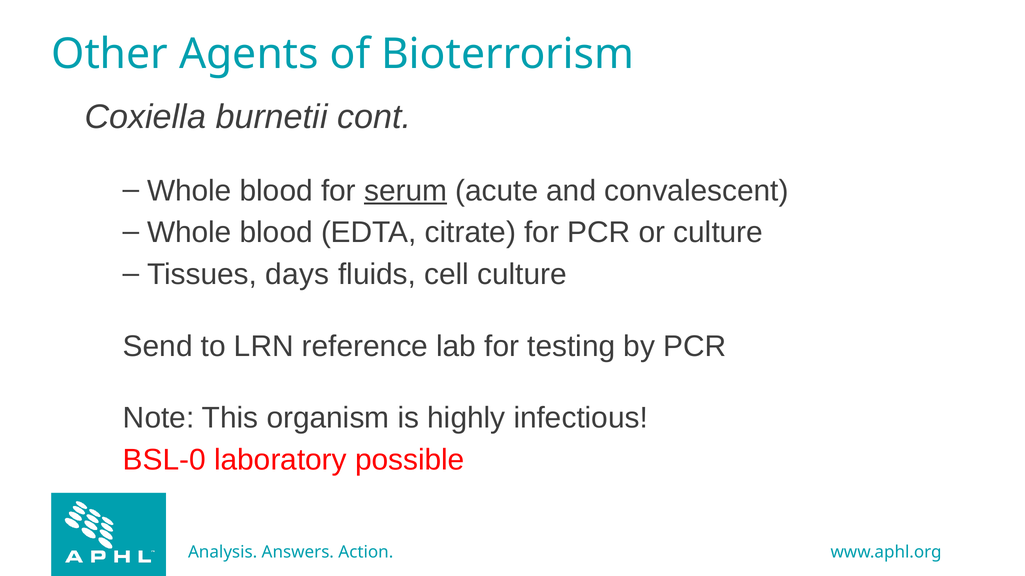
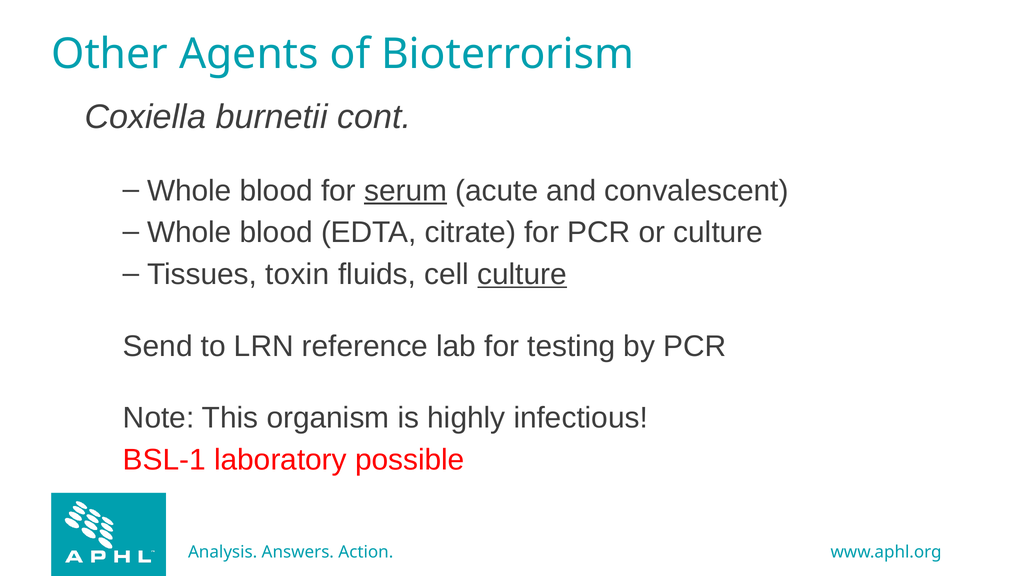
days: days -> toxin (297, 275)
culture underline: none -> present (522, 275)
BSL-0: BSL-0 -> BSL-1 (164, 460)
